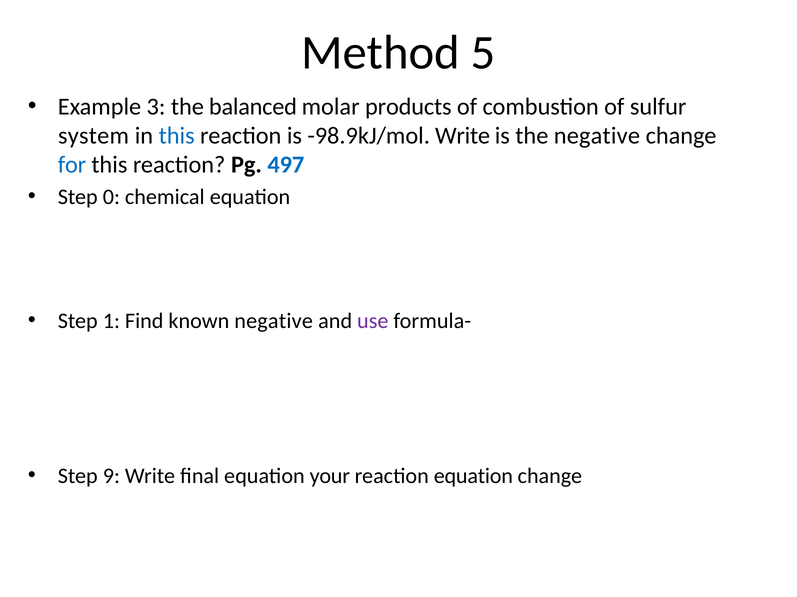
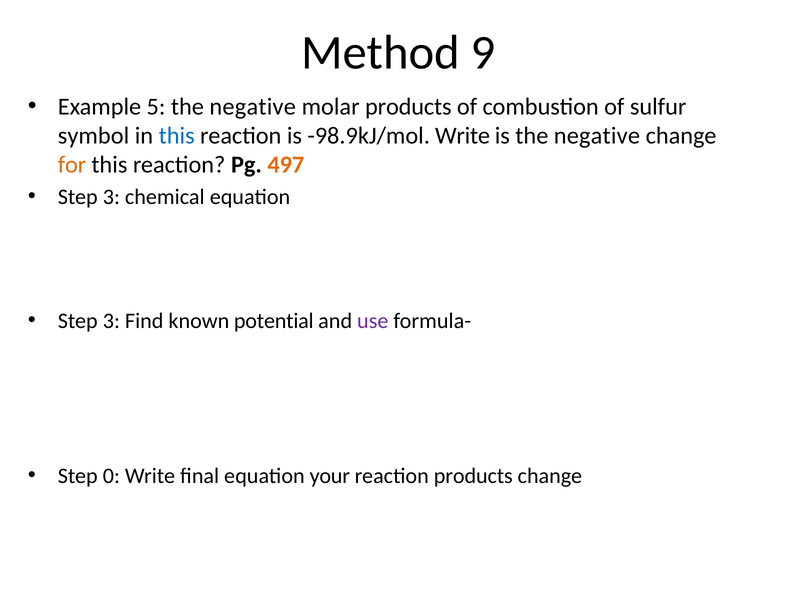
5: 5 -> 9 (483, 53)
3: 3 -> 5 (156, 107)
balanced: balanced -> negative (253, 107)
system: system -> symbol (94, 136)
for colour: blue -> orange (72, 165)
497 colour: blue -> orange (286, 165)
0: 0 -> 3 (111, 197)
1: 1 -> 3 (111, 321)
known negative: negative -> potential (274, 321)
9: 9 -> 0 (111, 476)
reaction equation: equation -> products (473, 476)
